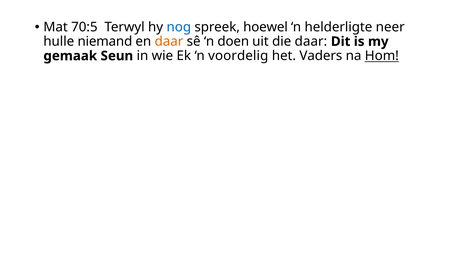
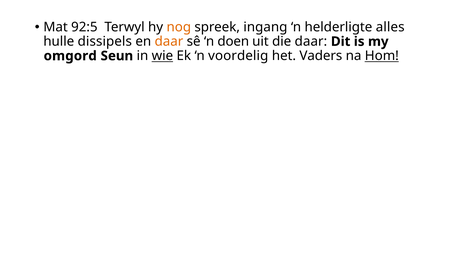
70:5: 70:5 -> 92:5 (84, 27)
nog colour: blue -> orange (179, 27)
hoewel: hoewel -> ingang (265, 27)
neer: neer -> alles (390, 27)
niemand: niemand -> dissipels (105, 42)
gemaak: gemaak -> omgord (70, 56)
wie underline: none -> present (162, 56)
